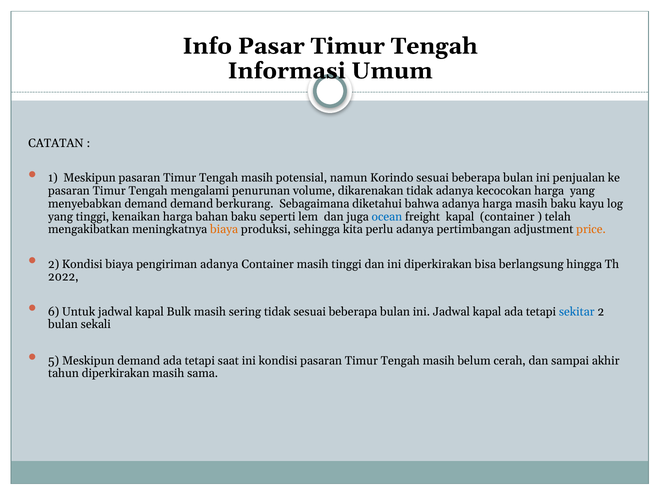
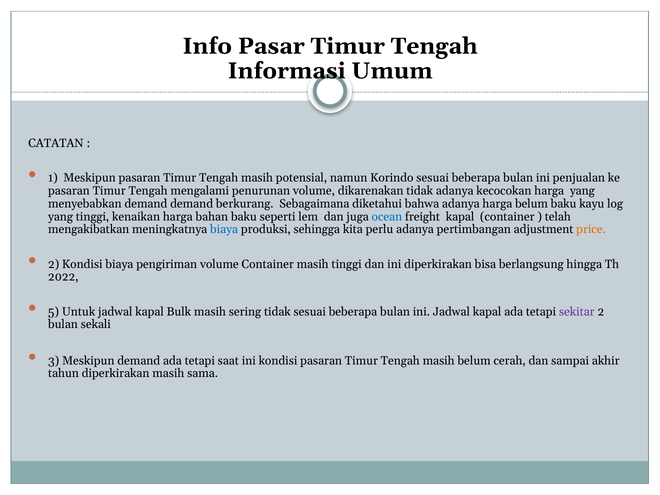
harga masih: masih -> belum (532, 204)
biaya colour: orange -> blue (224, 229)
pengiriman adanya: adanya -> volume (219, 264)
6: 6 -> 5 (54, 312)
sekitar colour: blue -> purple (577, 312)
5: 5 -> 3 (54, 361)
